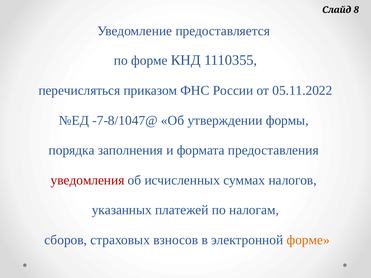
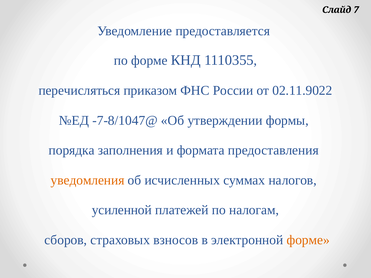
8: 8 -> 7 (356, 10)
05.11.2022: 05.11.2022 -> 02.11.9022 (302, 91)
уведомления colour: red -> orange (88, 180)
указанных: указанных -> усиленной (122, 210)
